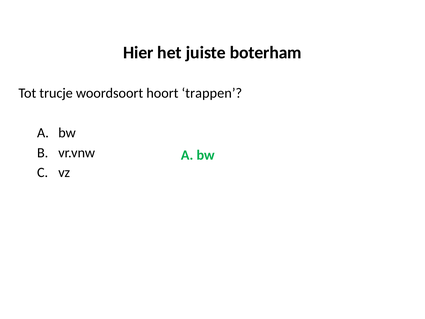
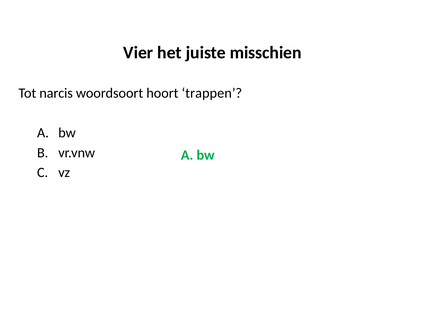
Hier: Hier -> Vier (138, 53)
boterham: boterham -> misschien (266, 53)
trucje: trucje -> narcis (56, 93)
